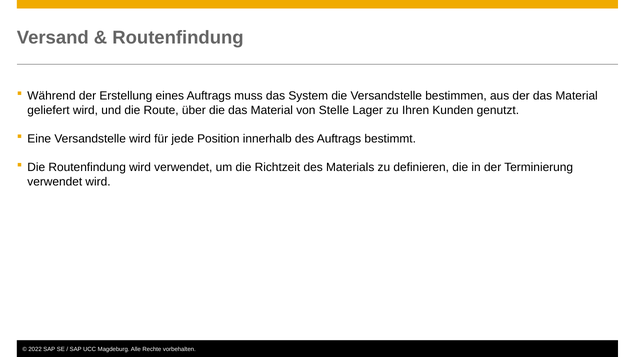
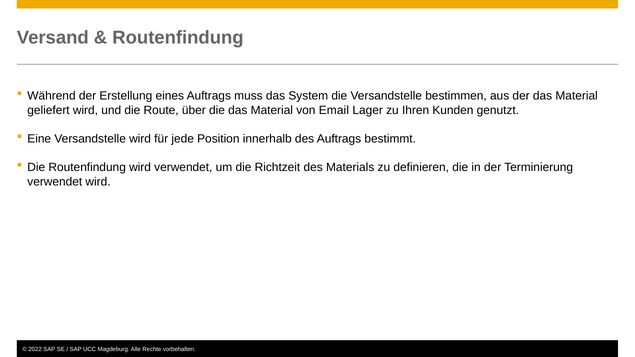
Stelle: Stelle -> Email (334, 110)
